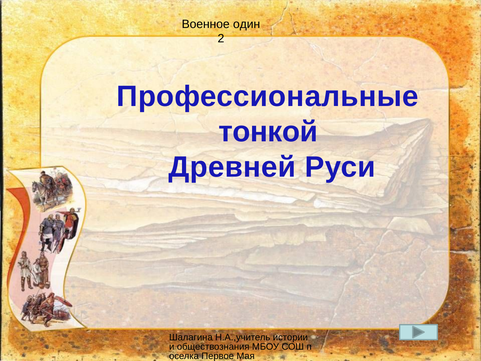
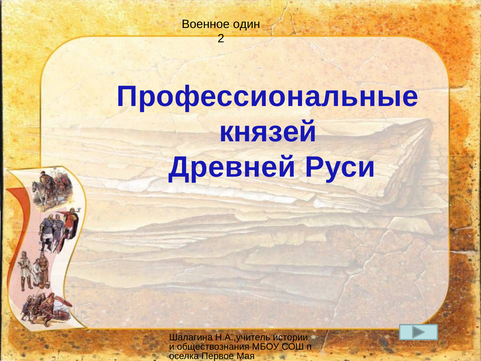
тонкой: тонкой -> князей (268, 132)
